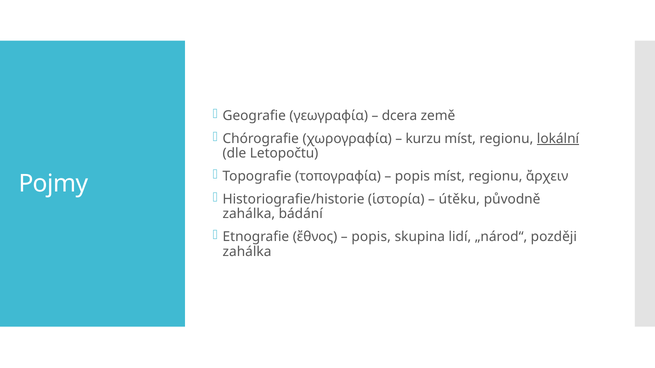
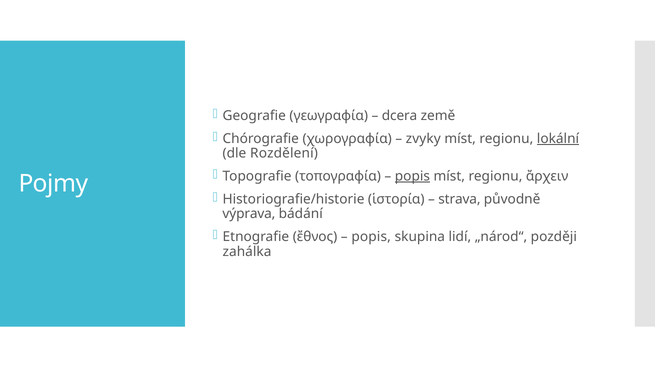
kurzu: kurzu -> zvyky (423, 139)
Letopočtu: Letopočtu -> Rozdělení (284, 154)
popis underline: none -> present (412, 177)
útěku: útěku -> strava (459, 199)
zahálka: zahálka -> výprava (249, 214)
